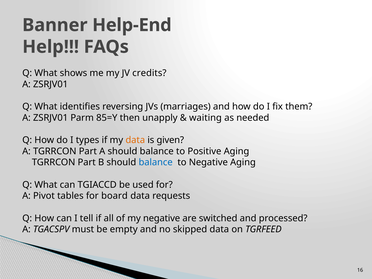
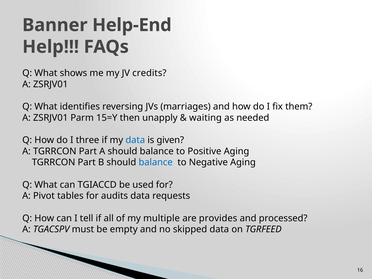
85=Y: 85=Y -> 15=Y (107, 118)
types: types -> three (88, 140)
data colour: orange -> blue (135, 140)
board: board -> audits (115, 196)
my negative: negative -> multiple (162, 218)
switched: switched -> provides (218, 218)
